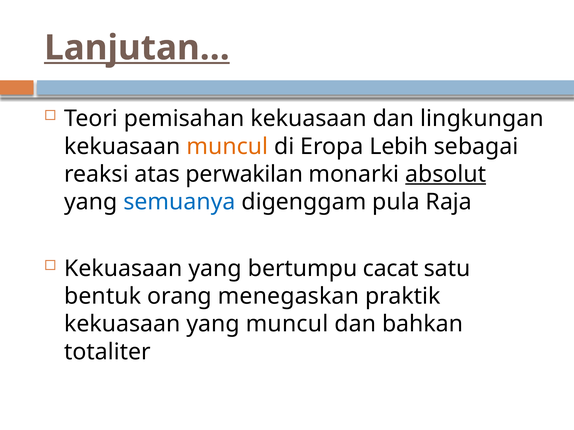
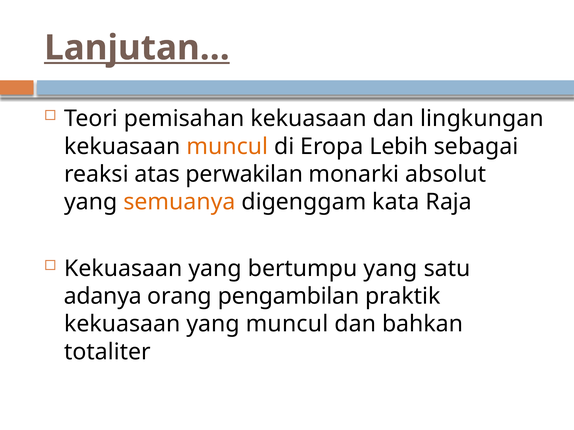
absolut underline: present -> none (446, 174)
semuanya colour: blue -> orange (179, 202)
pula: pula -> kata (396, 202)
bertumpu cacat: cacat -> yang (390, 269)
bentuk: bentuk -> adanya (103, 297)
menegaskan: menegaskan -> pengambilan (289, 297)
